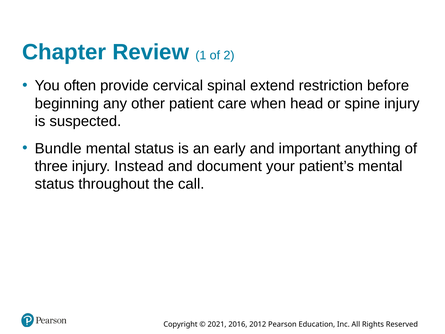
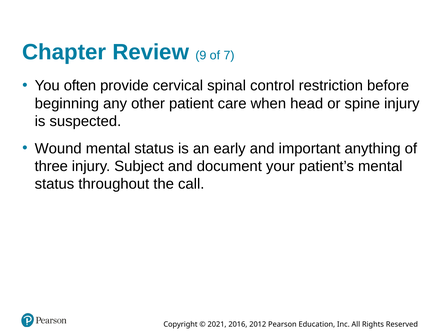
1: 1 -> 9 (201, 55)
2: 2 -> 7 (229, 55)
extend: extend -> control (272, 86)
Bundle: Bundle -> Wound (58, 148)
Instead: Instead -> Subject (139, 166)
